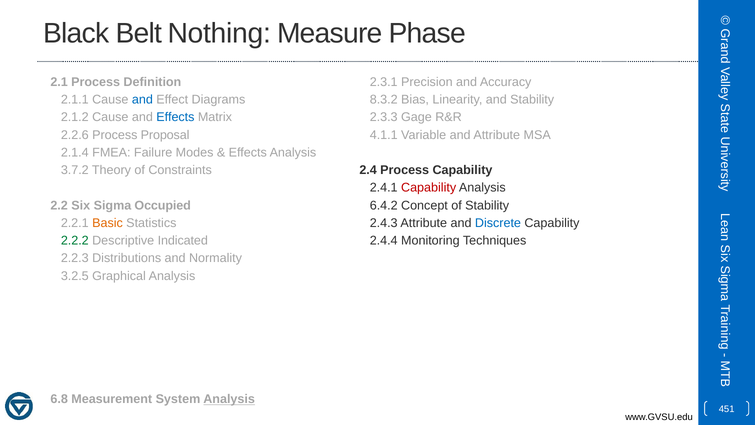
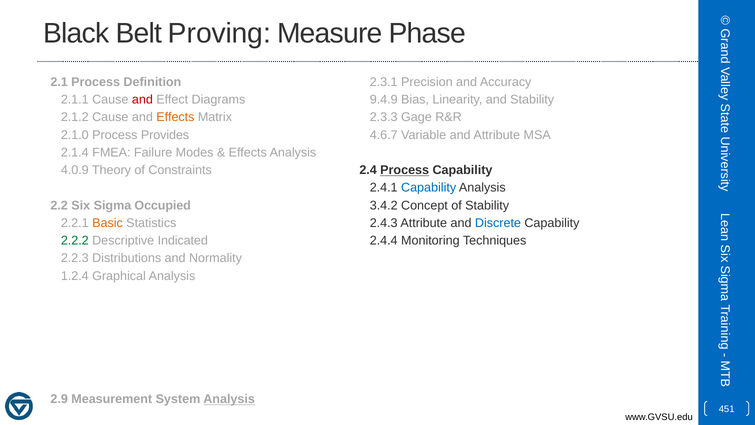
Nothing: Nothing -> Proving (219, 34)
and colour: blue -> red (142, 100)
8.3.2: 8.3.2 -> 9.4.9 (384, 100)
Effects colour: blue -> orange (175, 117)
2.2.6: 2.2.6 -> 2.1.0 (75, 135)
Proposal: Proposal -> Provides (165, 135)
4.1.1: 4.1.1 -> 4.6.7 (384, 135)
3.7.2: 3.7.2 -> 4.0.9 (75, 170)
Process underline: none -> present (405, 170)
Capability colour: red -> blue (429, 188)
6.4.2: 6.4.2 -> 3.4.2 (384, 205)
3.2.5: 3.2.5 -> 1.2.4 (75, 276)
6.8: 6.8 -> 2.9 (59, 399)
